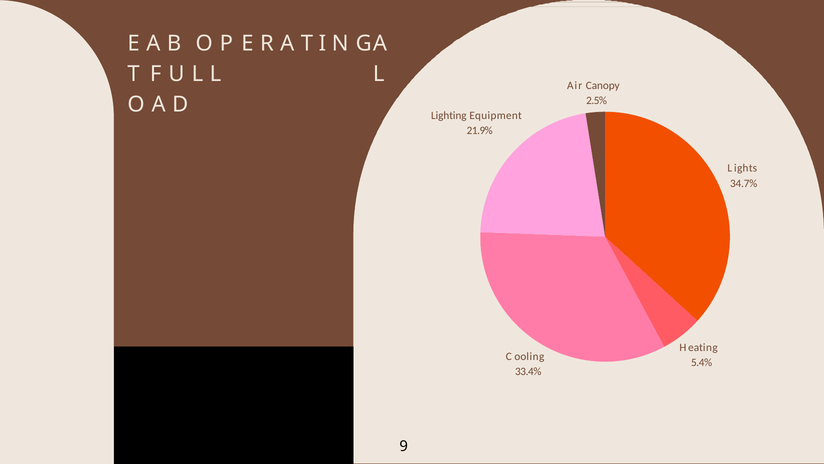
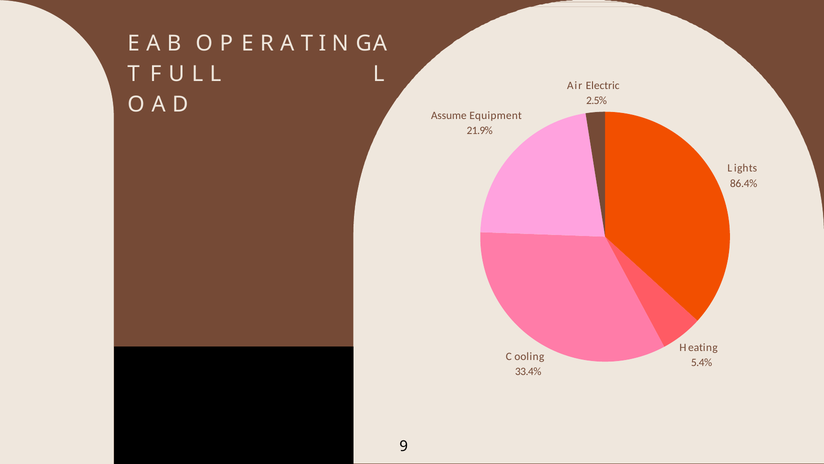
Canopy: Canopy -> Electric (603, 86)
Lighting: Lighting -> Assume (449, 115)
34.7%: 34.7% -> 86.4% (744, 183)
